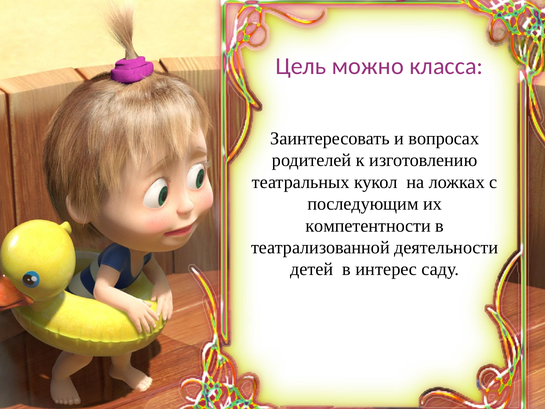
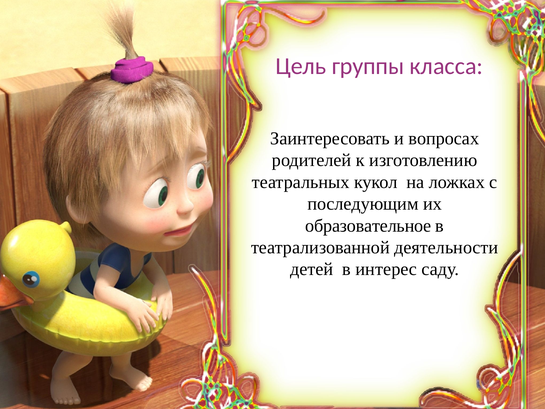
можно: можно -> группы (368, 66)
компетентности: компетентности -> образовательное (368, 226)
